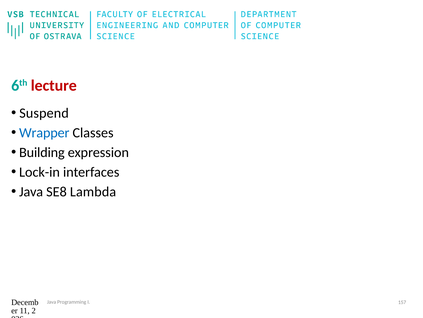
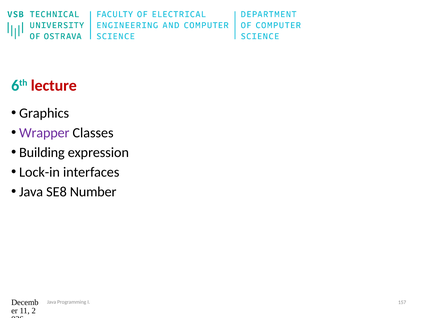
Suspend: Suspend -> Graphics (44, 113)
Wrapper colour: blue -> purple (44, 132)
Lambda: Lambda -> Number (93, 191)
